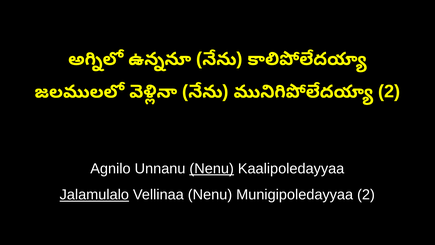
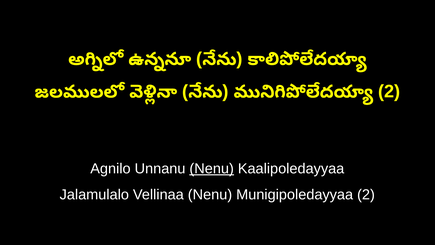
Jalamulalo underline: present -> none (94, 195)
